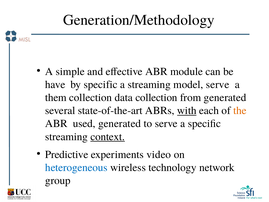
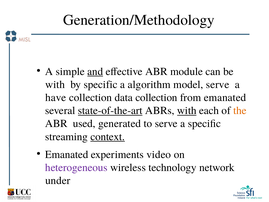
and underline: none -> present (95, 71)
have: have -> with (55, 84)
a streaming: streaming -> algorithm (149, 84)
them: them -> have (56, 97)
from generated: generated -> emanated (225, 97)
state-of-the-art underline: none -> present (110, 110)
Predictive: Predictive -> Emanated (67, 154)
heterogeneous colour: blue -> purple (76, 167)
group: group -> under (58, 180)
